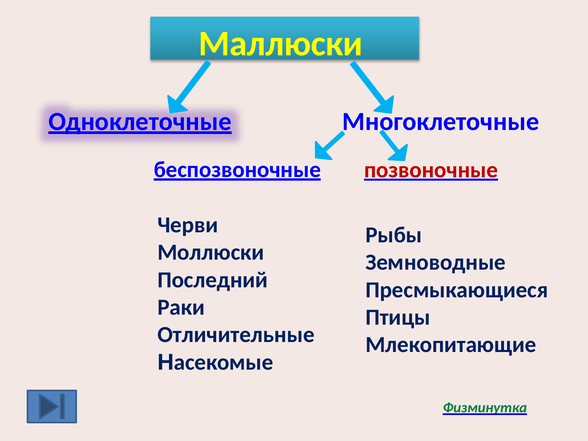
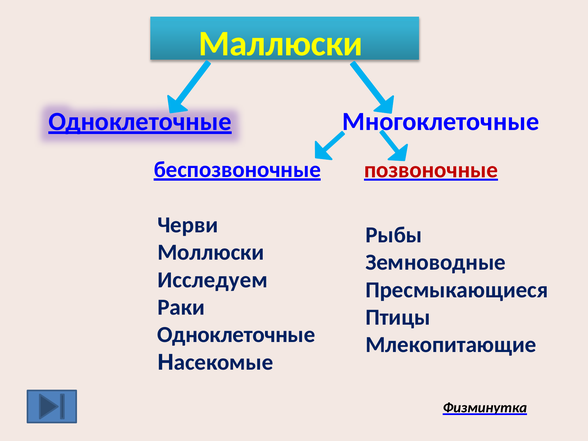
Последний: Последний -> Исследуем (213, 280)
Отличительные: Отличительные -> Одноклеточные (236, 335)
Физминутка colour: green -> black (485, 408)
